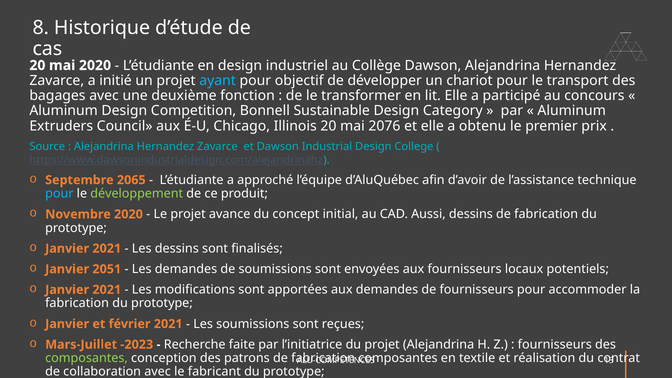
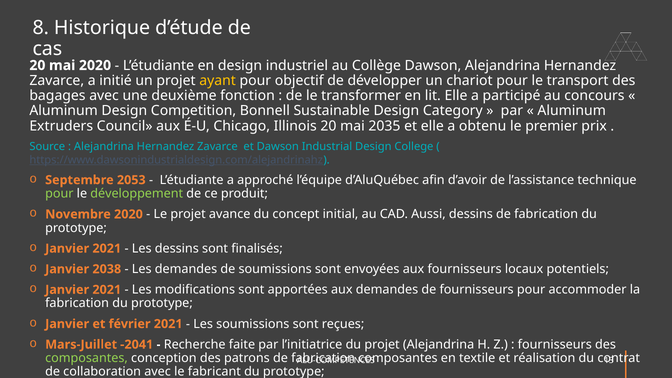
ayant colour: light blue -> yellow (218, 81)
2076: 2076 -> 2035 (384, 126)
2065: 2065 -> 2053 (131, 180)
pour colour: light blue -> light green (59, 194)
2051: 2051 -> 2038 (107, 269)
-2023: -2023 -> -2041 (137, 345)
